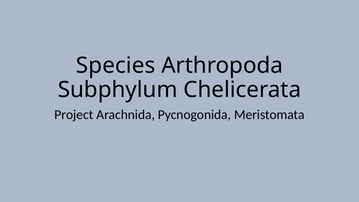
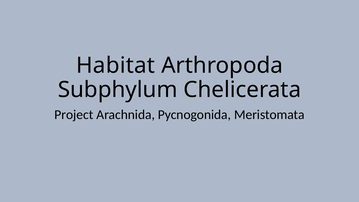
Species: Species -> Habitat (116, 66)
